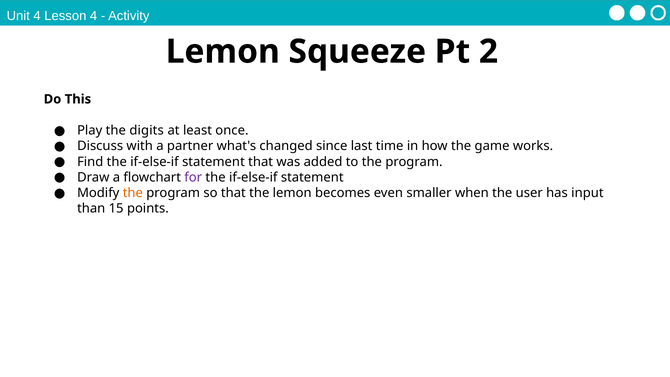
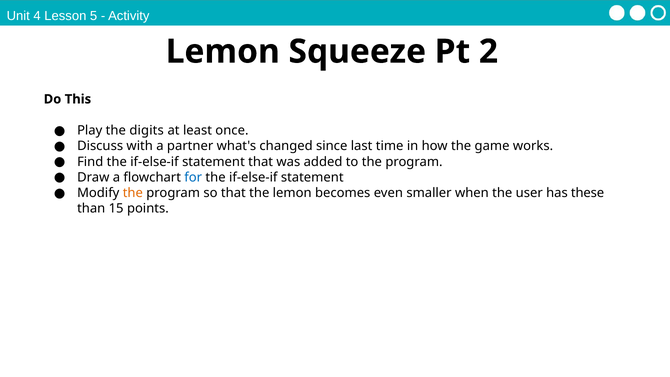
Lesson 4: 4 -> 5 (94, 16)
for colour: purple -> blue (193, 177)
input: input -> these (588, 193)
